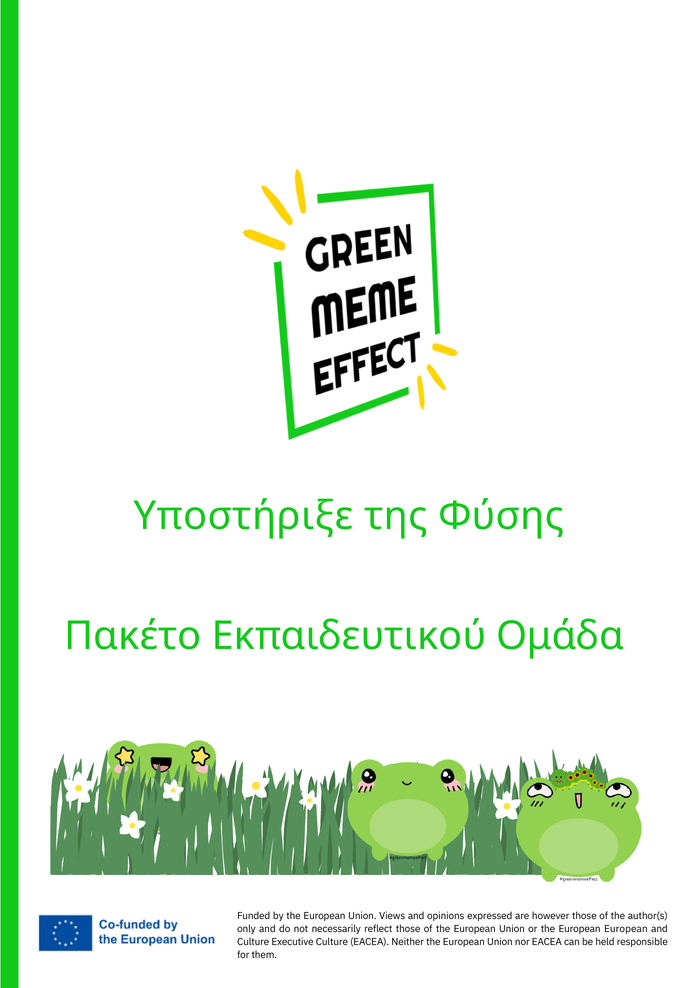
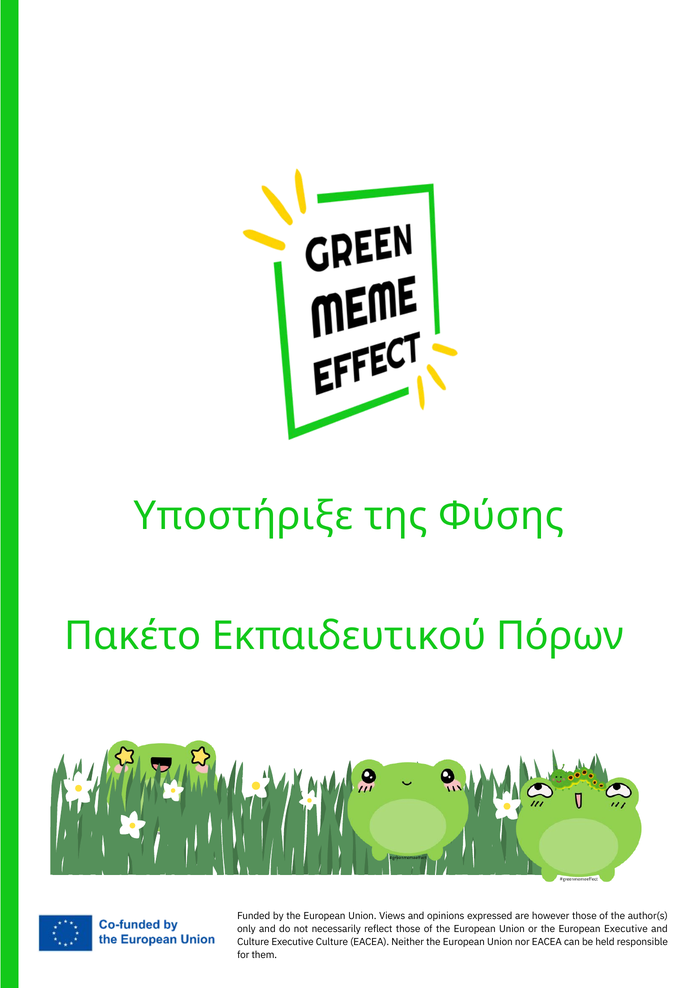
Ομάδα: Ομάδα -> Πόρων (560, 636)
European European: European -> Executive (626, 929)
